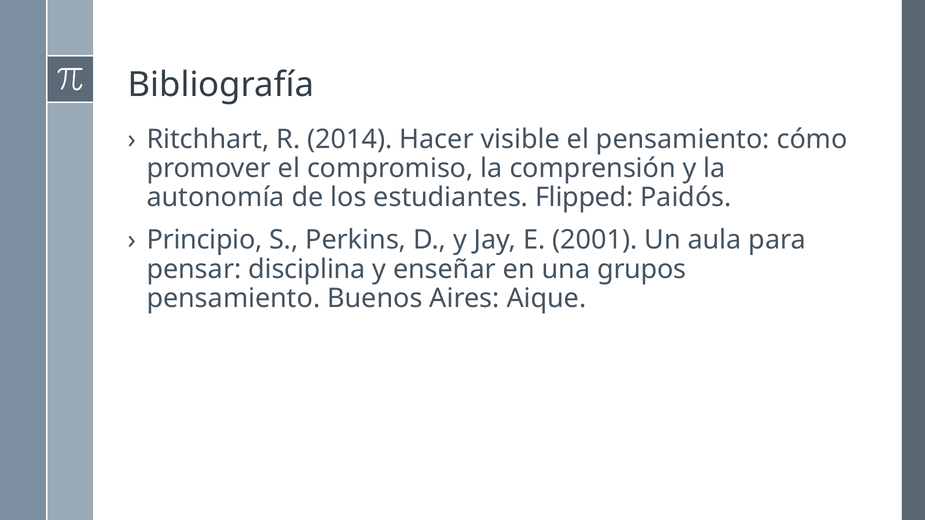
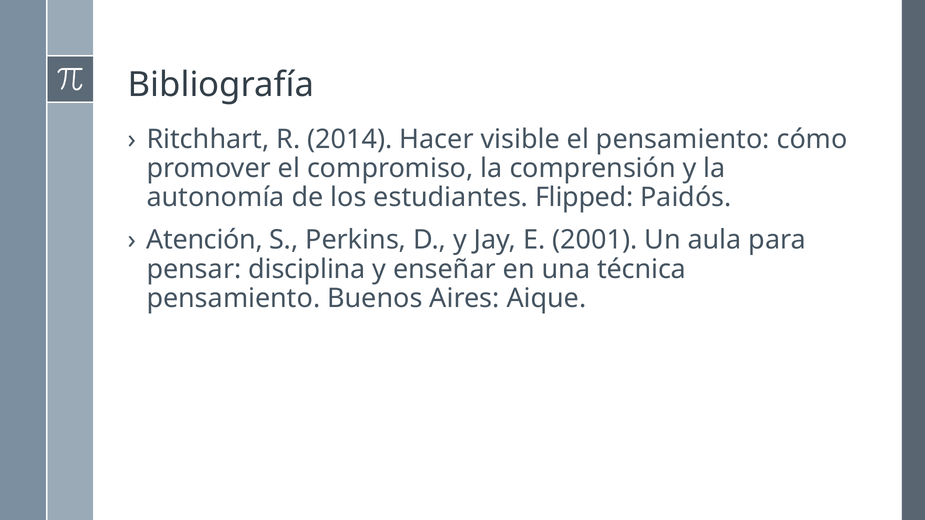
Principio: Principio -> Atención (205, 240)
grupos: grupos -> técnica (642, 269)
